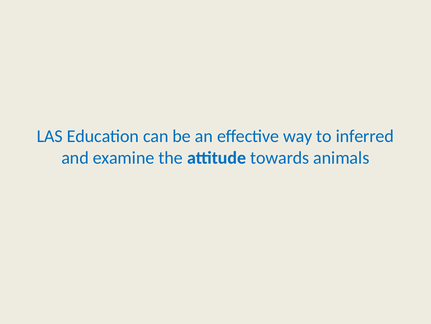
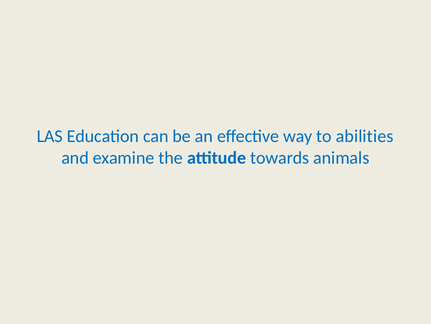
inferred: inferred -> abilities (365, 136)
